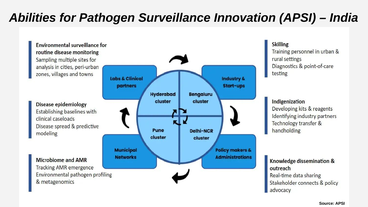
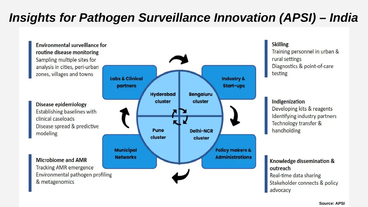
Abilities: Abilities -> Insights (32, 18)
